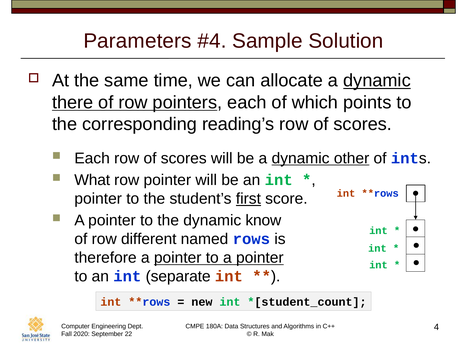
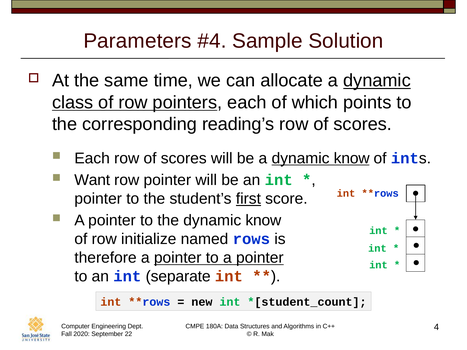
there: there -> class (73, 102)
a dynamic other: other -> know (352, 158)
What: What -> Want (92, 180)
different: different -> initialize (149, 239)
